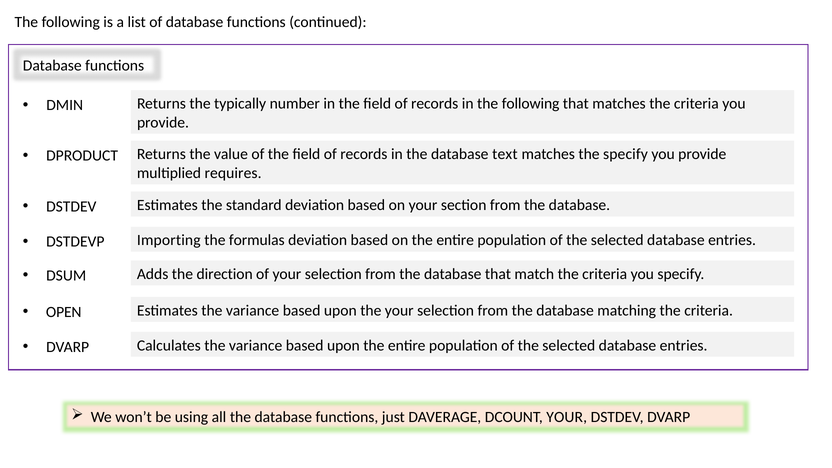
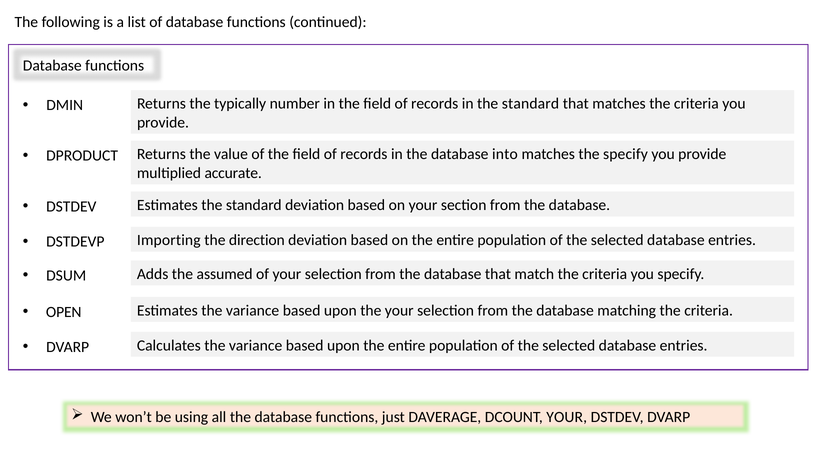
in the following: following -> standard (530, 104)
text: text -> into (505, 154)
requires: requires -> accurate (233, 173)
formulas: formulas -> direction (257, 240)
direction: direction -> assumed (225, 274)
